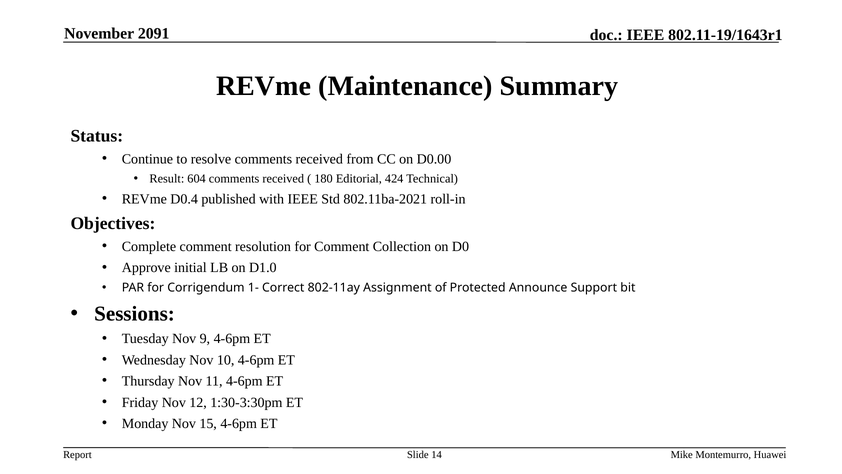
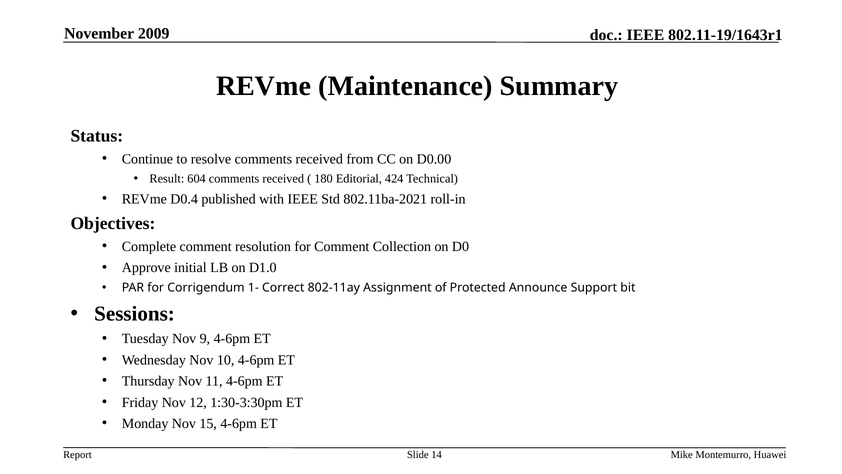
2091: 2091 -> 2009 (154, 33)
